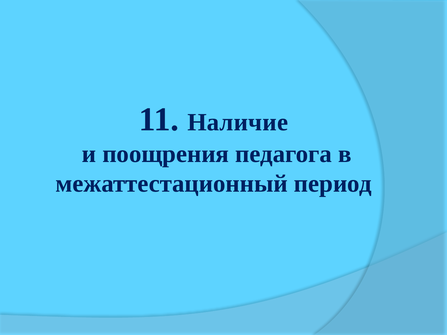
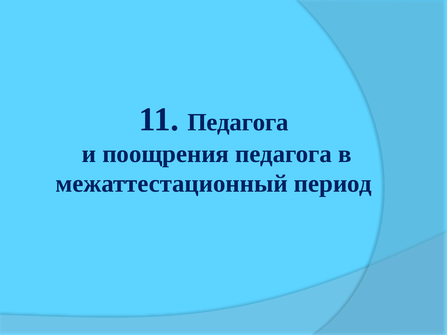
11 Наличие: Наличие -> Педагога (238, 123)
